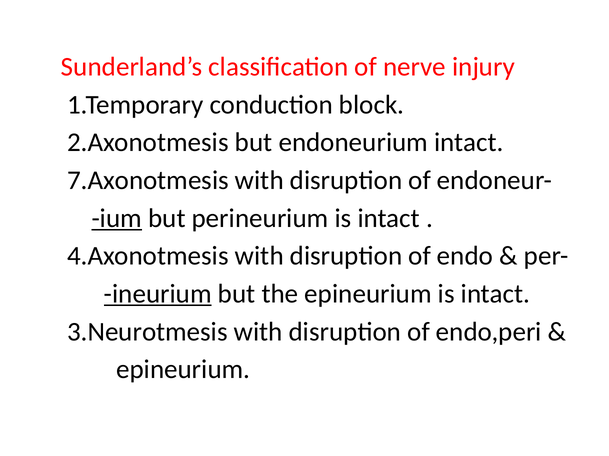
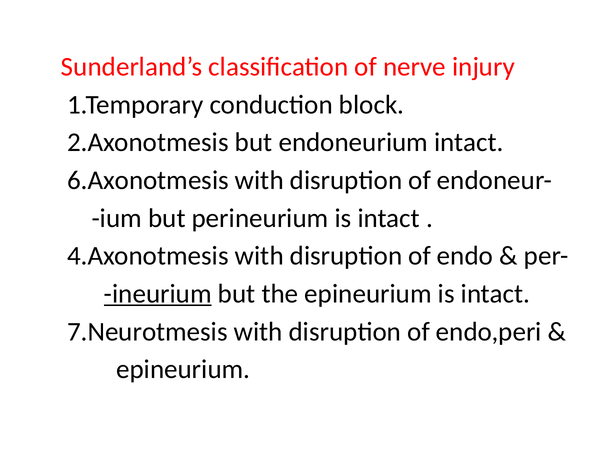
7.Axonotmesis: 7.Axonotmesis -> 6.Axonotmesis (148, 181)
ium underline: present -> none (117, 218)
3.Neurotmesis: 3.Neurotmesis -> 7.Neurotmesis (147, 332)
